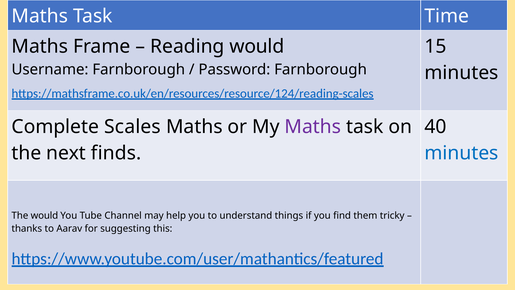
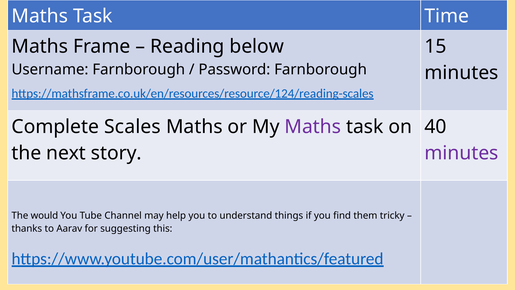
Reading would: would -> below (257, 46)
finds: finds -> story (116, 153)
minutes colour: blue -> purple (462, 153)
